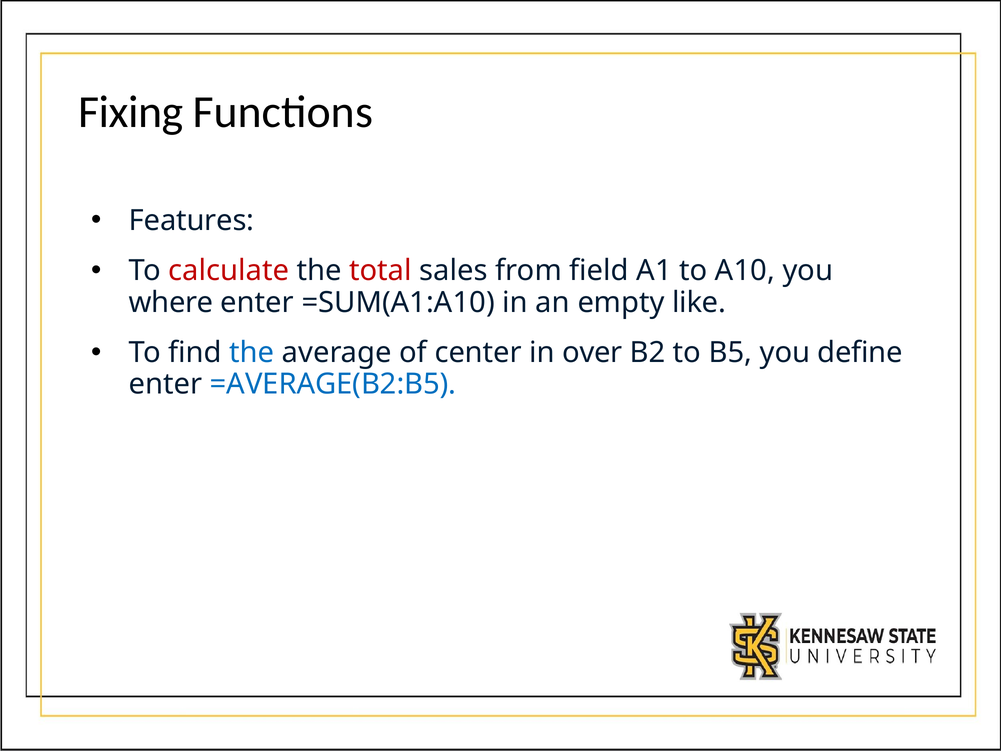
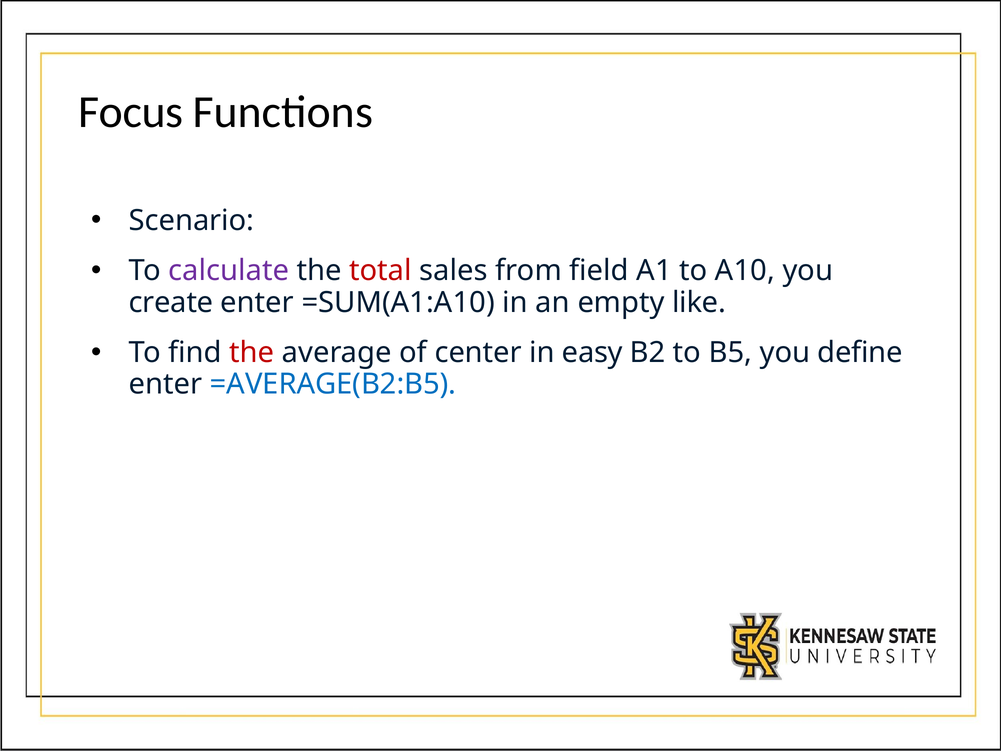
Fixing: Fixing -> Focus (131, 112)
Features: Features -> Scenario (191, 220)
calculate colour: red -> purple (229, 271)
where: where -> create (171, 302)
the colour: blue -> red (252, 353)
over: over -> easy (592, 353)
